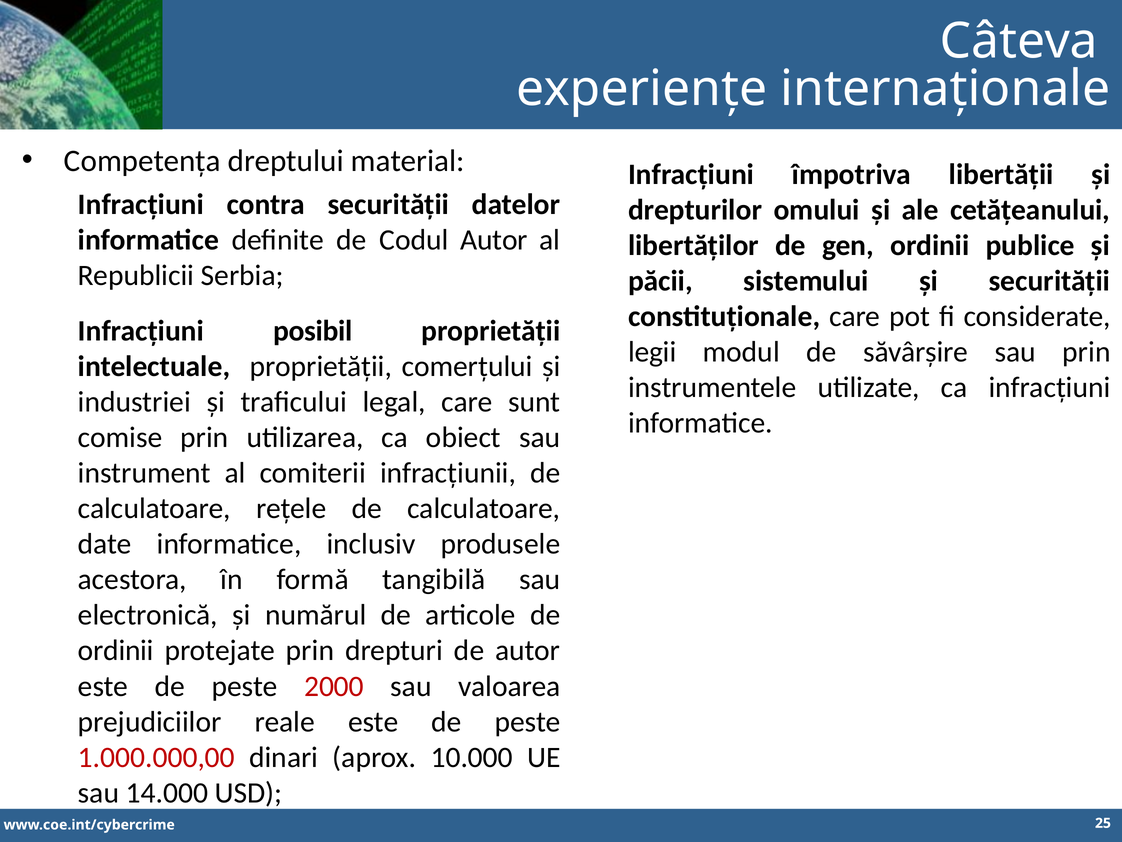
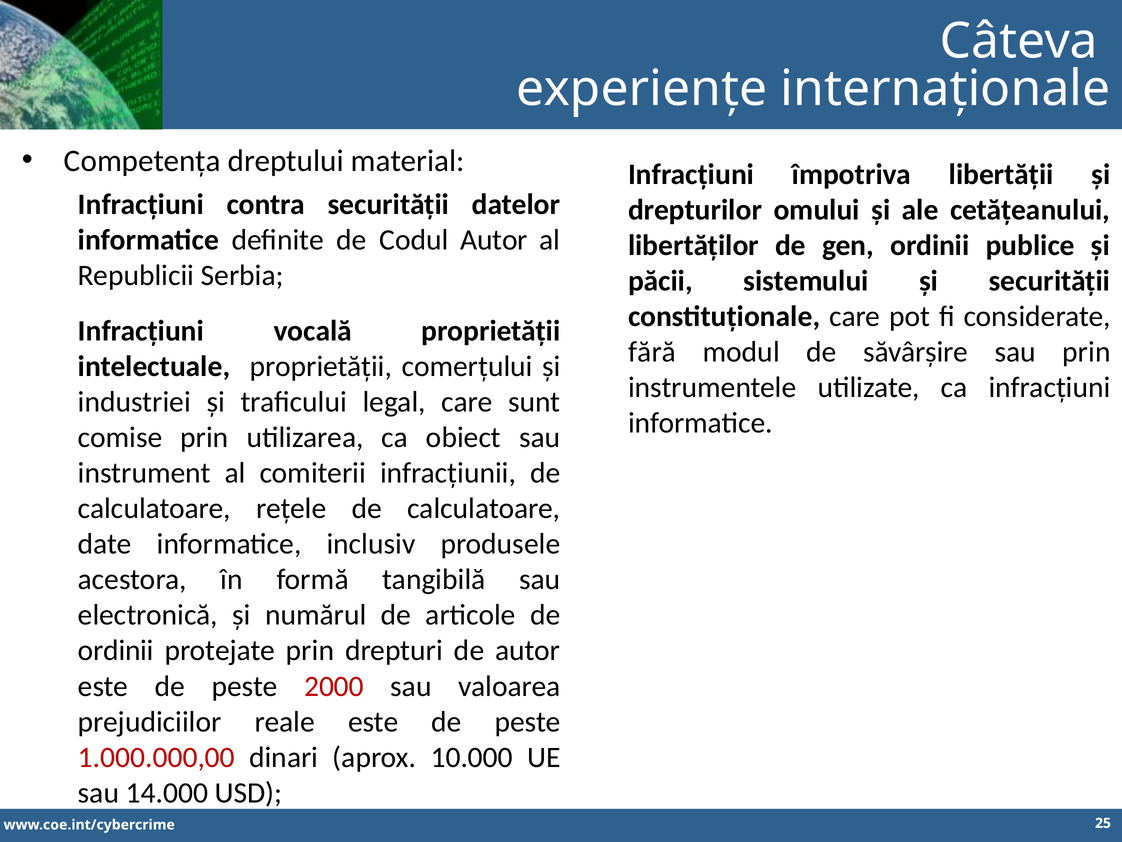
posibil: posibil -> vocală (313, 331)
legii: legii -> fără (652, 352)
